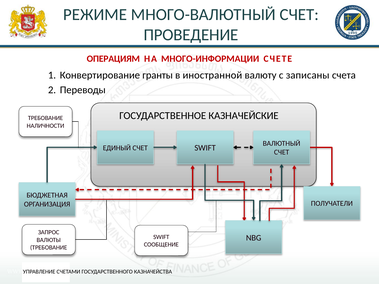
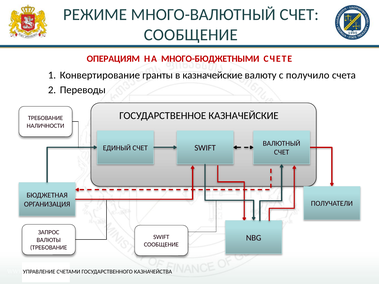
ПРОВЕДЕНИЕ: ПРОВЕДЕНИЕ -> СООБЩЕНИЕ (191, 35)
МНОГО-ИНФОРМАЦИИ: МНОГО-ИНФОРМАЦИИ -> МНОГО-БЮДЖЕТНЫМИ (210, 59)
в иностранной: иностранной -> казначейские (213, 75)
записаны: записаны -> получило (308, 75)
